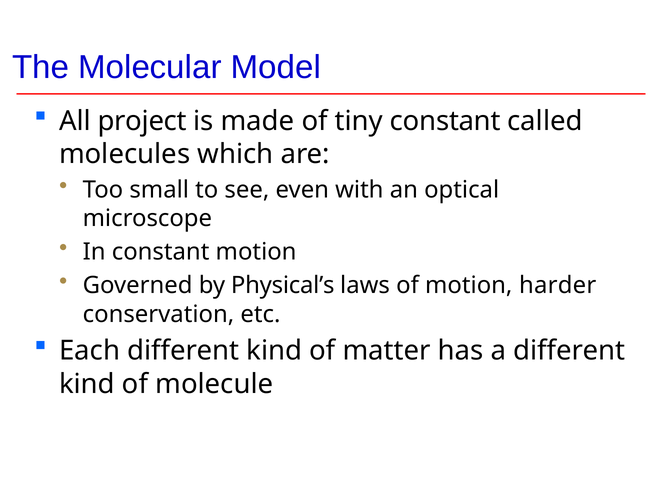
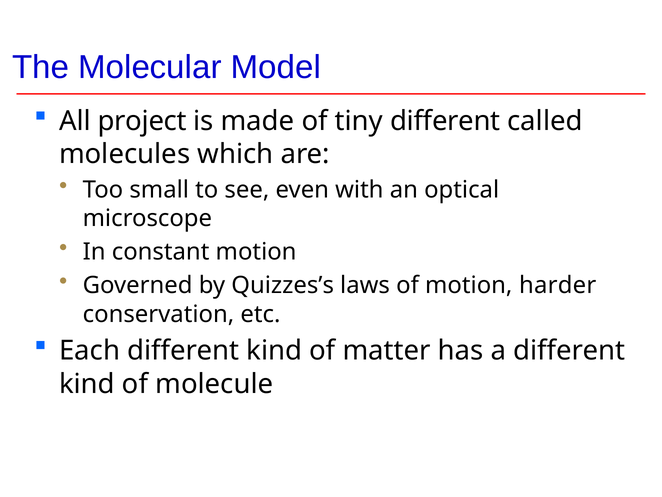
tiny constant: constant -> different (445, 121)
Physical’s: Physical’s -> Quizzes’s (283, 285)
